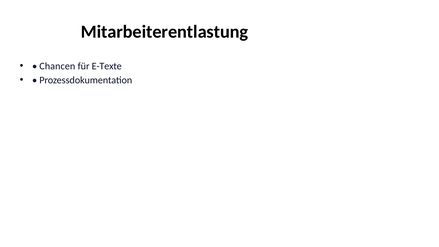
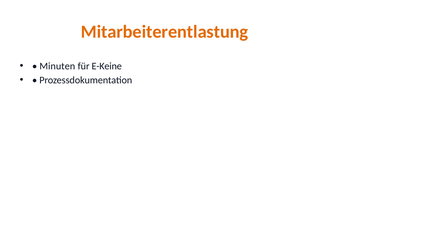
Mitarbeiterentlastung colour: black -> orange (165, 32)
Chancen: Chancen -> Minuten (57, 66)
E-Texte: E-Texte -> E-Keine (107, 66)
